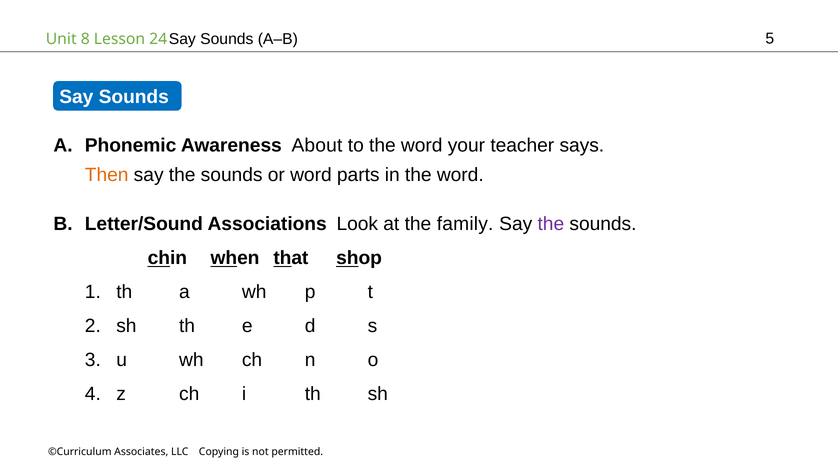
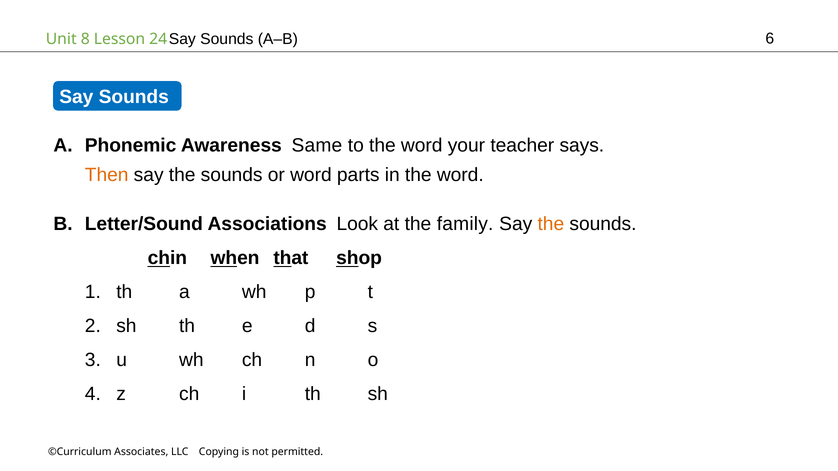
5: 5 -> 6 (770, 39)
About: About -> Same (317, 146)
the colour: purple -> orange (551, 224)
